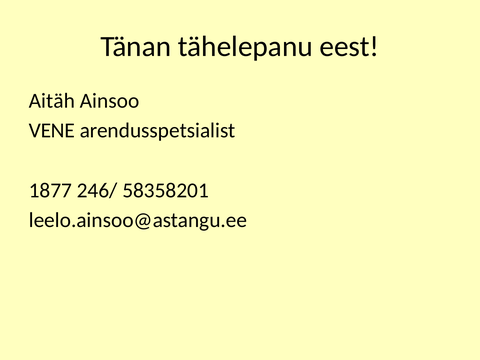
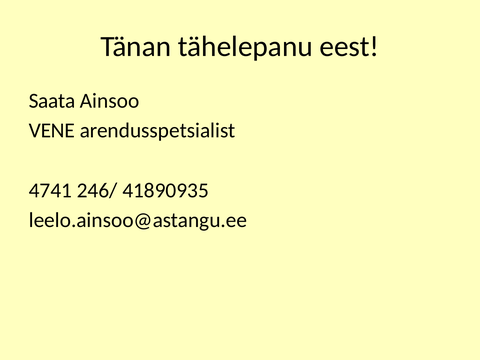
Aitäh: Aitäh -> Saata (52, 101)
1877: 1877 -> 4741 (50, 190)
58358201: 58358201 -> 41890935 (166, 190)
